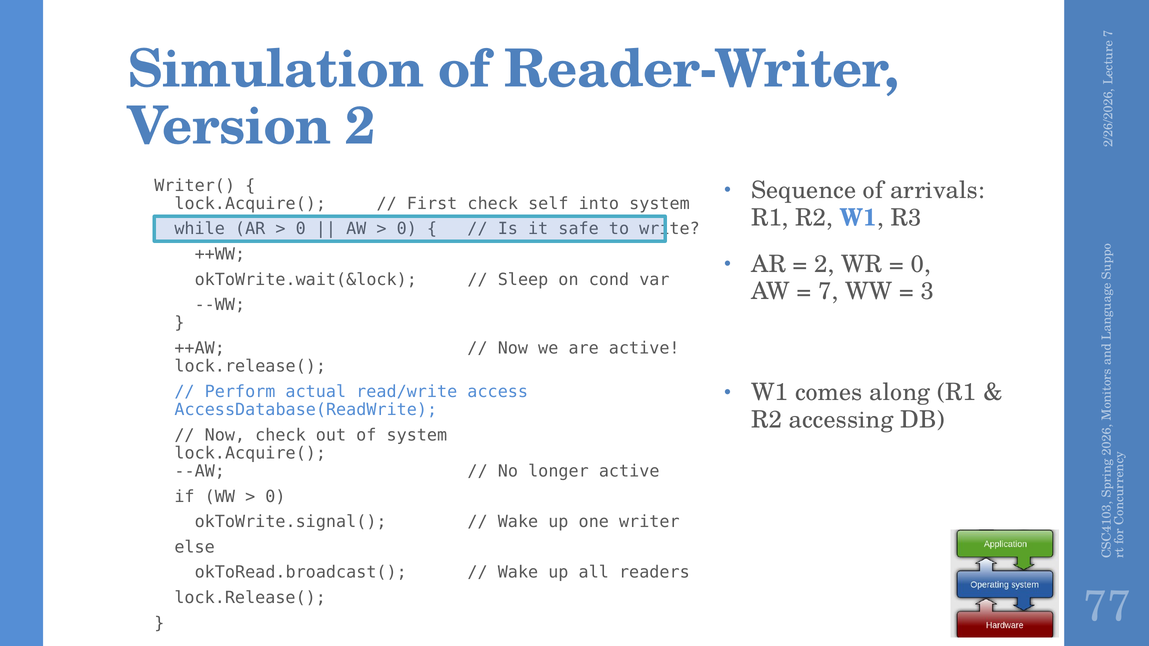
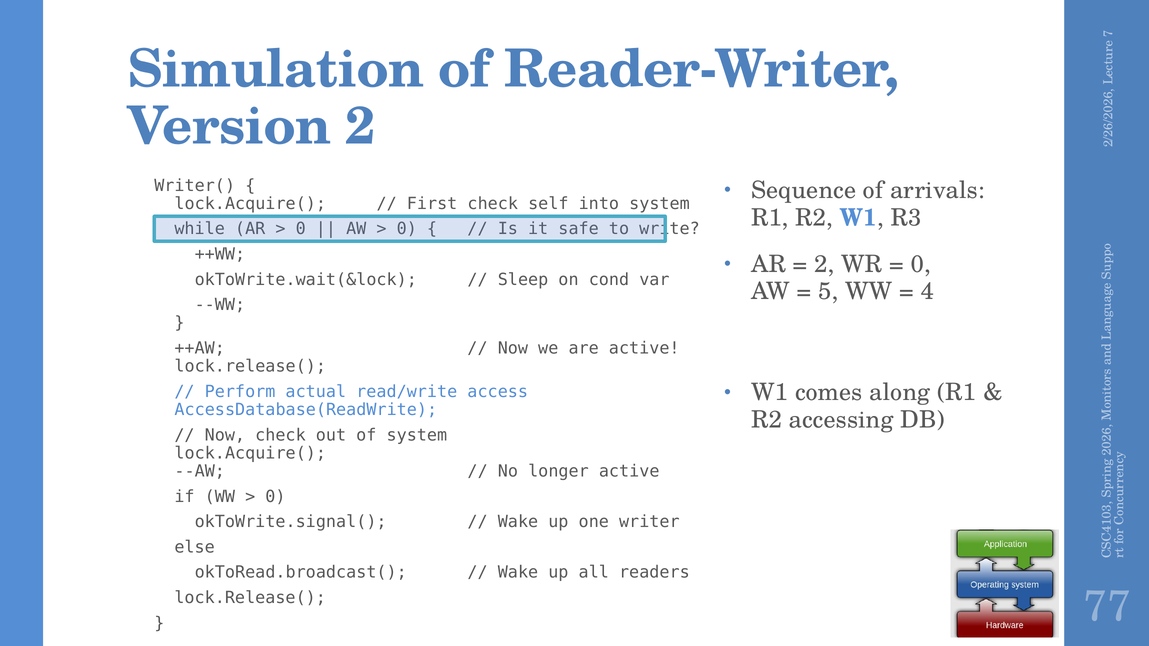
7: 7 -> 5 (828, 292)
3: 3 -> 4 (927, 292)
